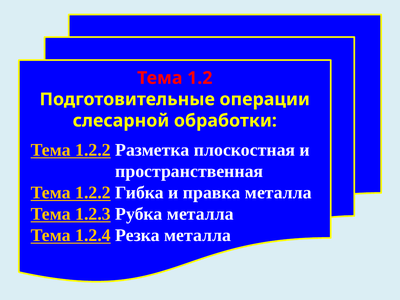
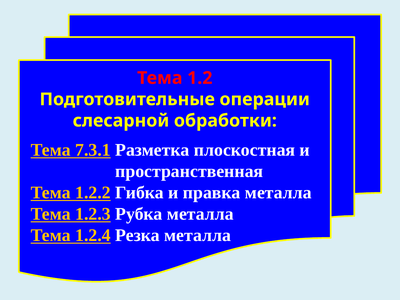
1.2.2: 1.2.2 -> 7.3.1 (93, 150)
